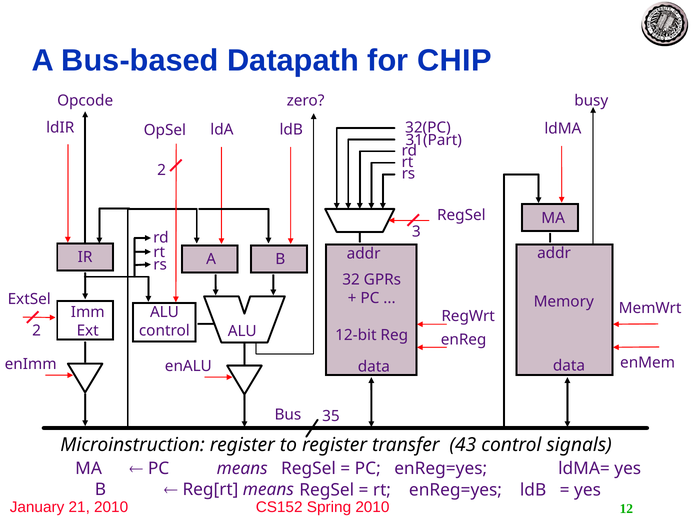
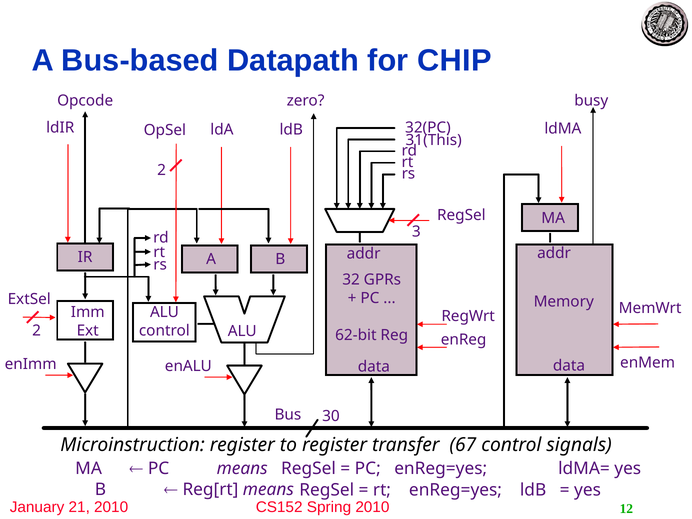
31(Part: 31(Part -> 31(This (434, 140)
12-bit: 12-bit -> 62-bit (356, 335)
35: 35 -> 30 (331, 416)
43: 43 -> 67 (463, 445)
